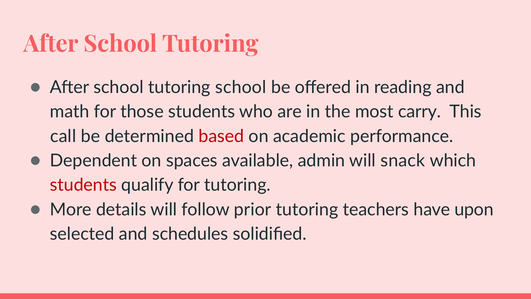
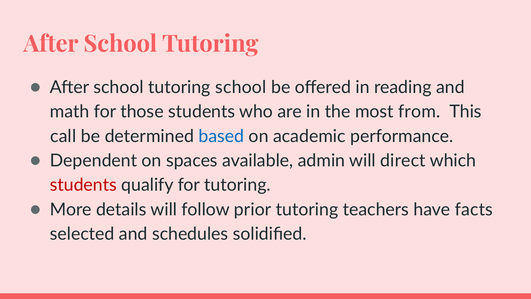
carry: carry -> from (419, 112)
based colour: red -> blue (221, 136)
snack: snack -> direct (403, 161)
upon: upon -> facts (474, 209)
